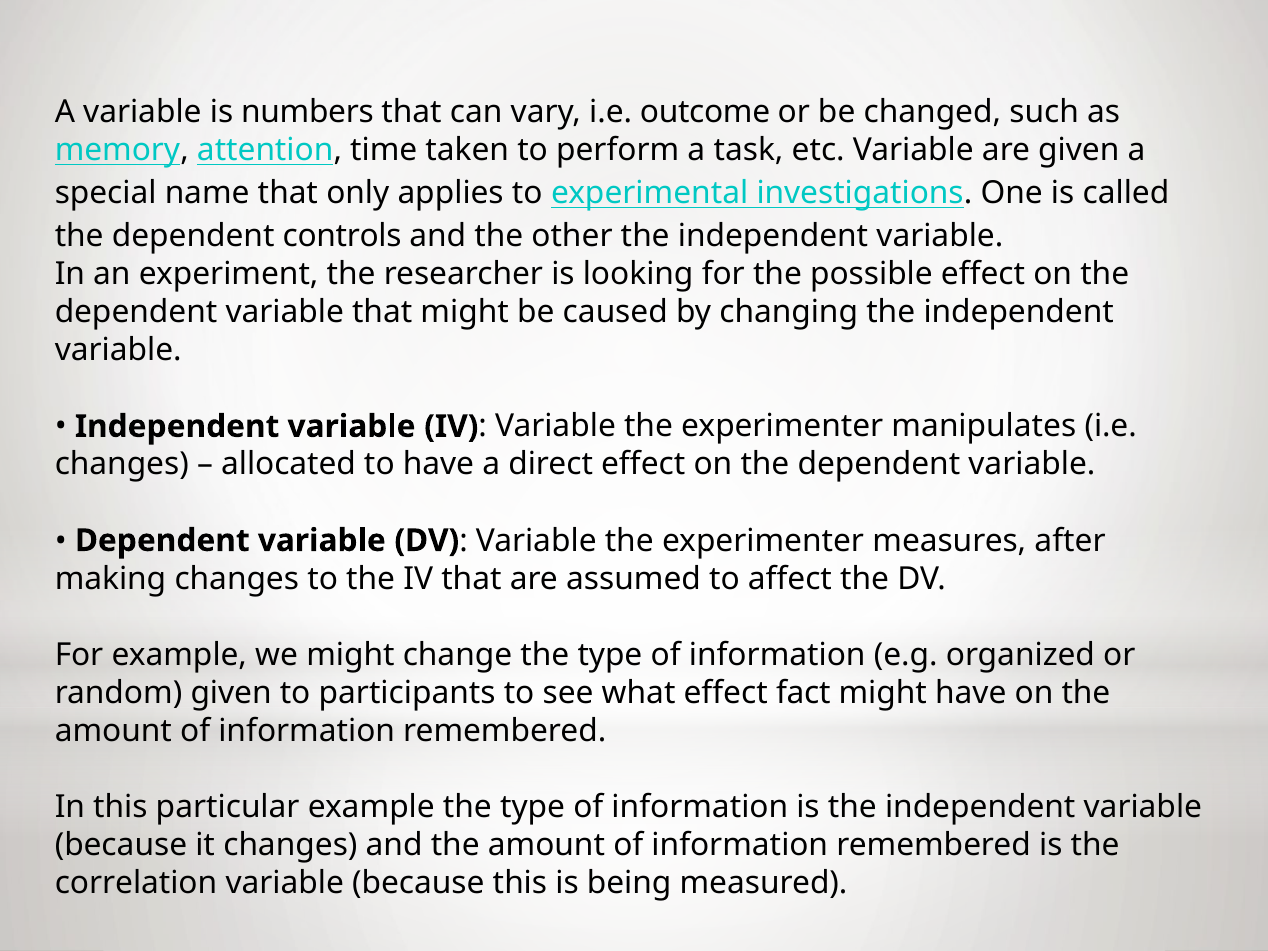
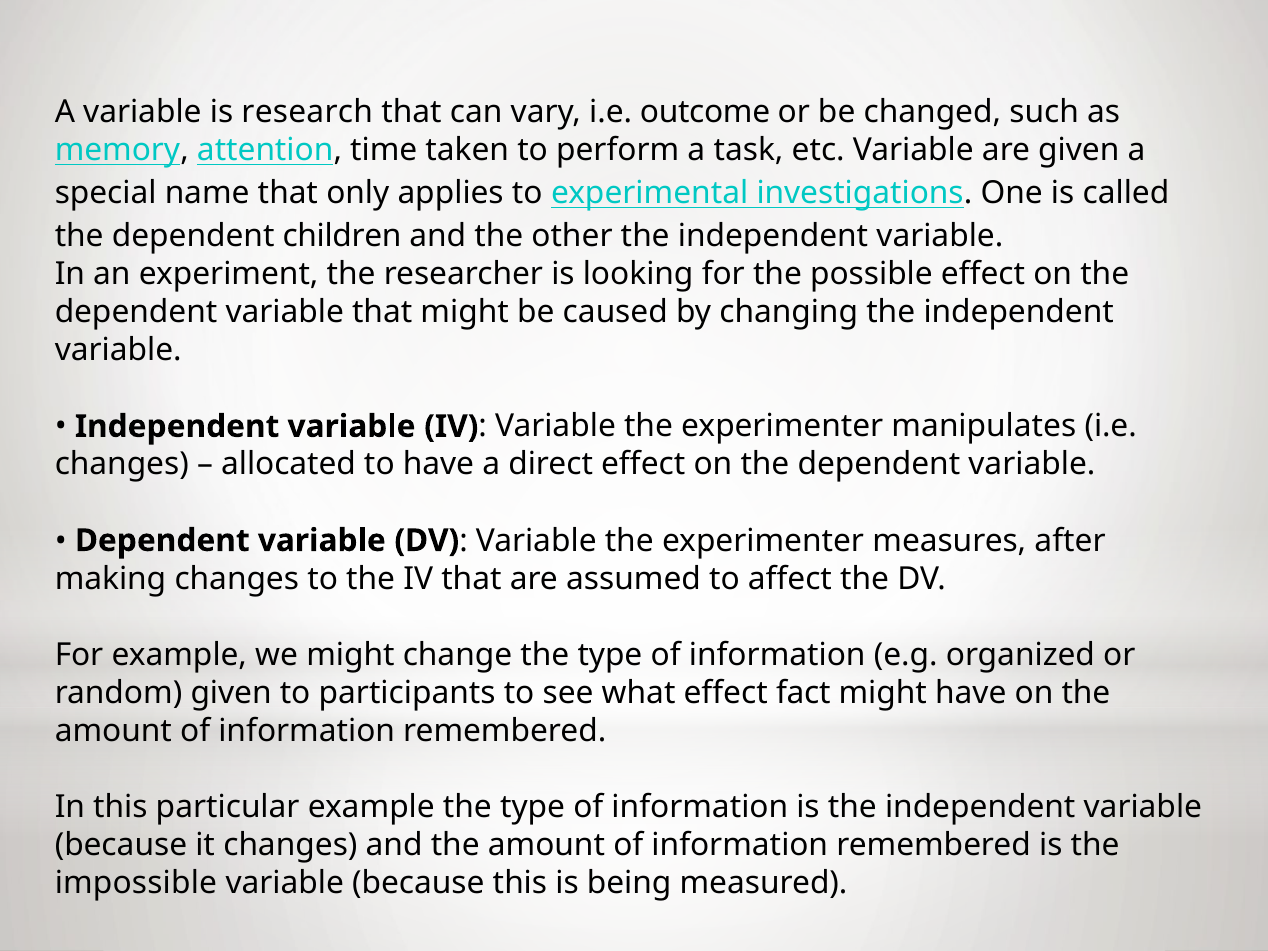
numbers: numbers -> research (307, 112)
controls: controls -> children (342, 236)
correlation: correlation -> impossible (136, 883)
